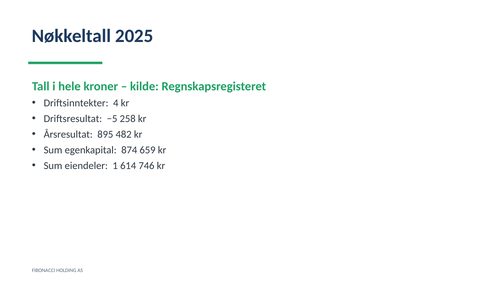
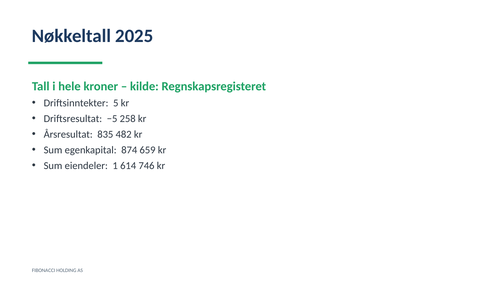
4: 4 -> 5 (116, 103)
895: 895 -> 835 (105, 135)
